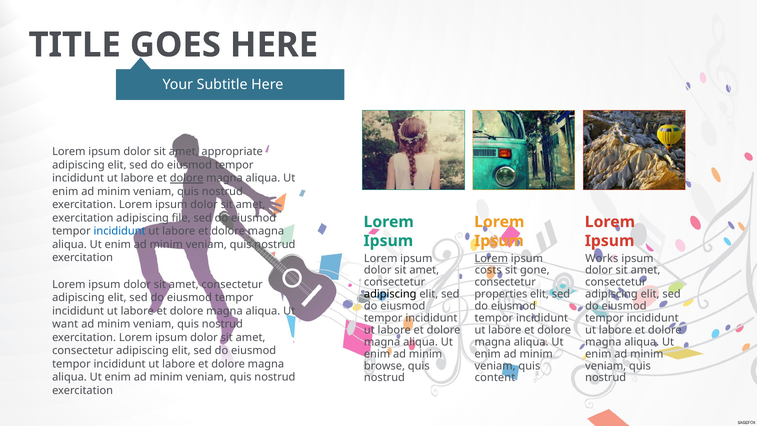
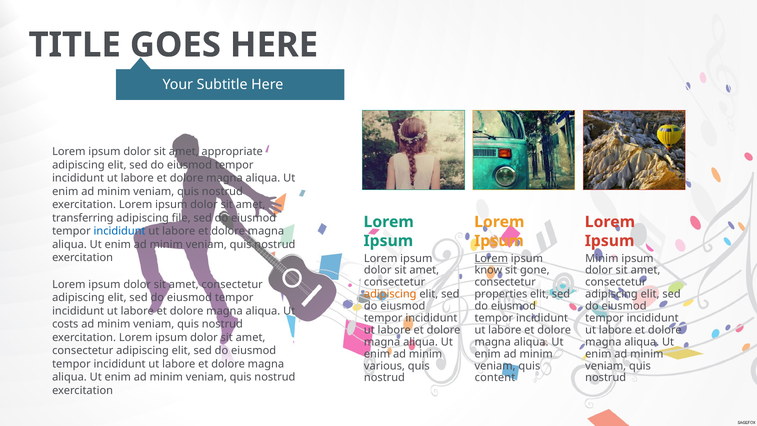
dolore underline: present -> none (187, 178)
exercitation: exercitation -> transferring (83, 218)
Works: Works -> Minim (602, 258)
costs: costs -> know (488, 270)
adipiscing colour: black -> orange (390, 294)
want: want -> costs (65, 324)
browse: browse -> various (384, 366)
